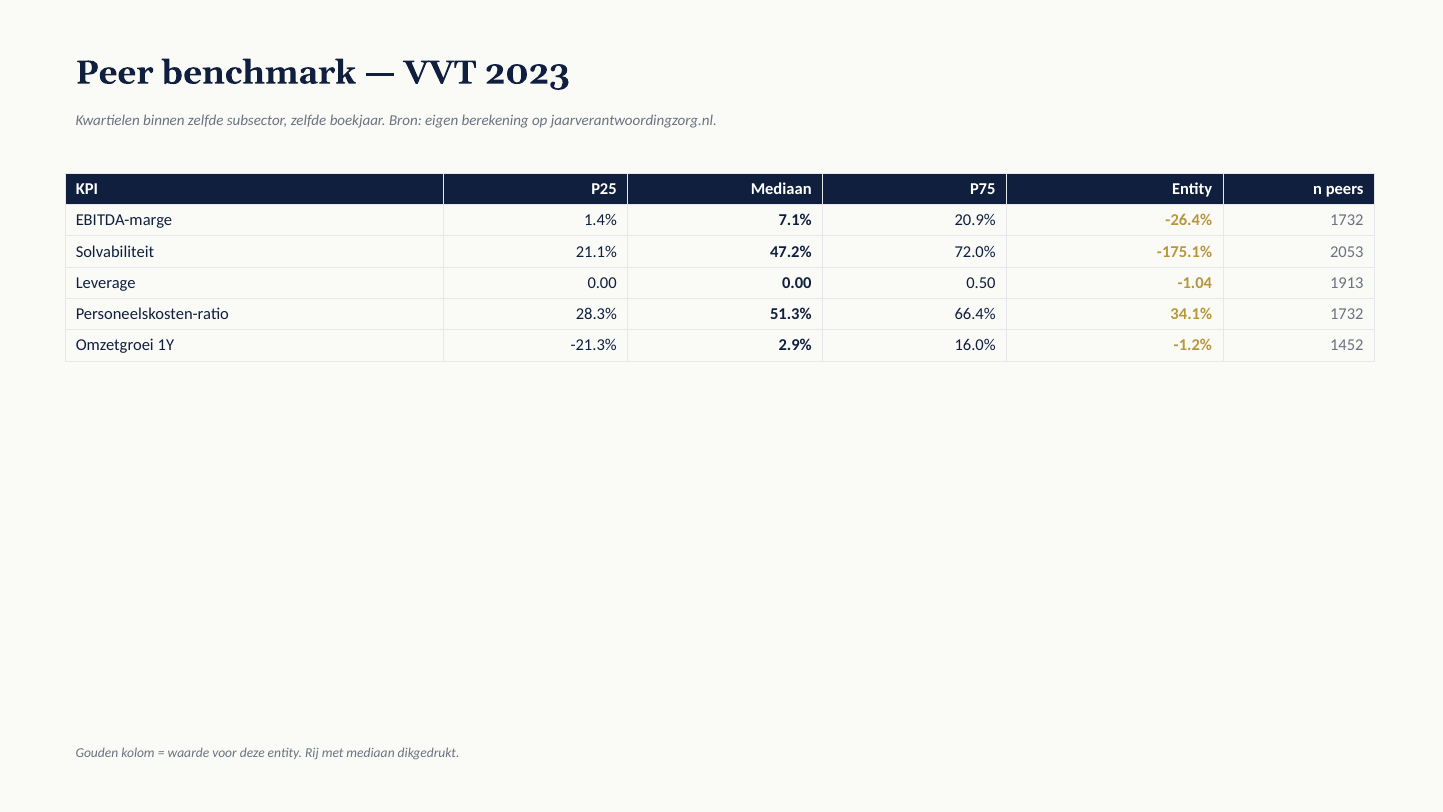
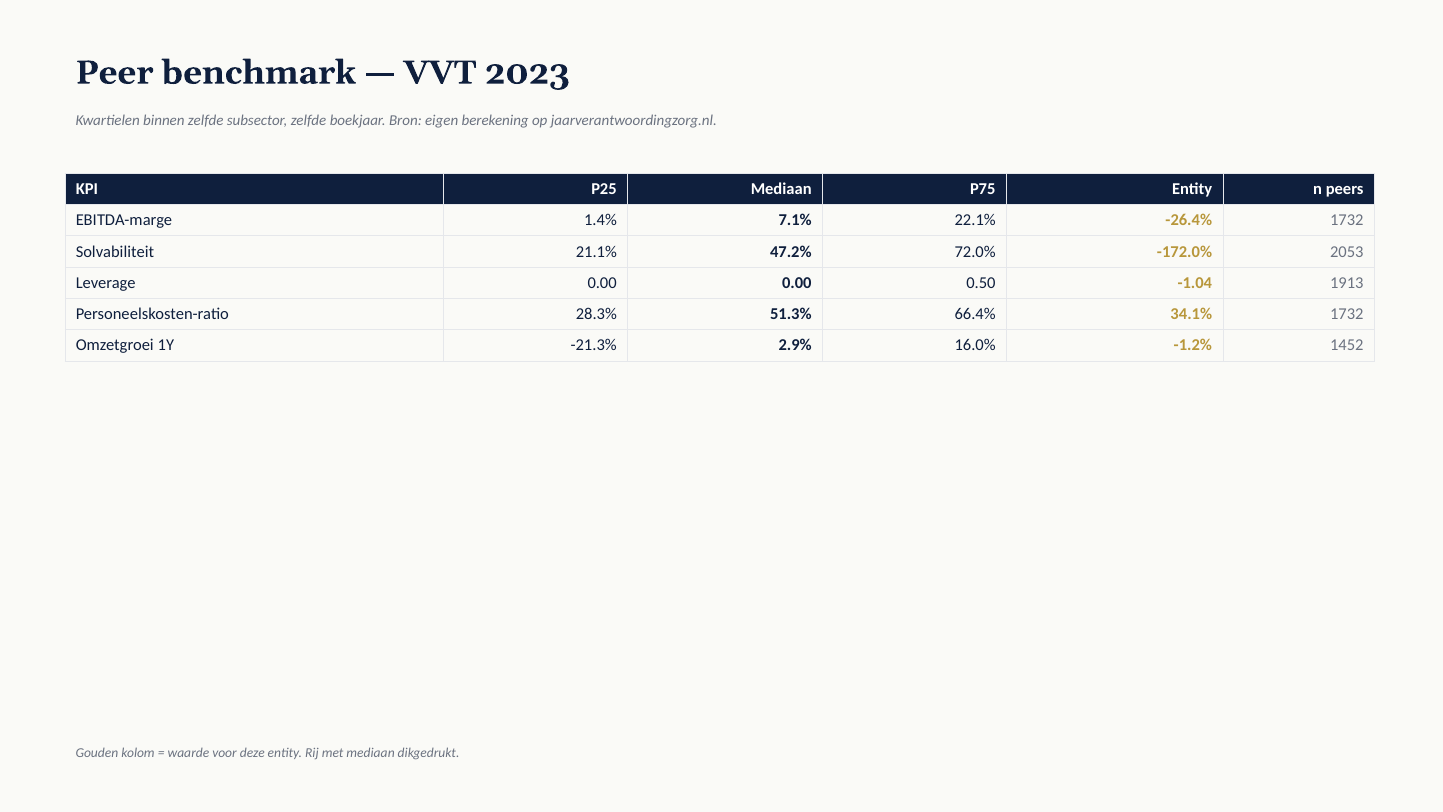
20.9%: 20.9% -> 22.1% (975, 220)
-175.1%: -175.1% -> -172.0% (1185, 252)
